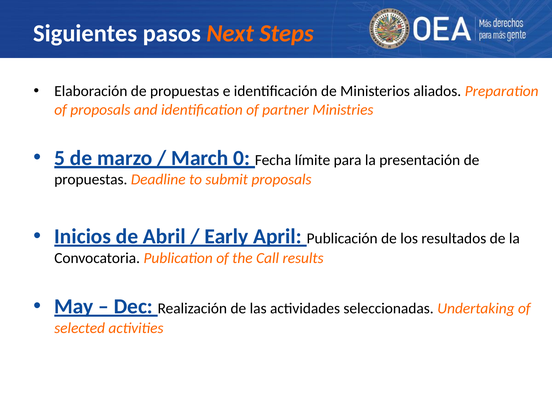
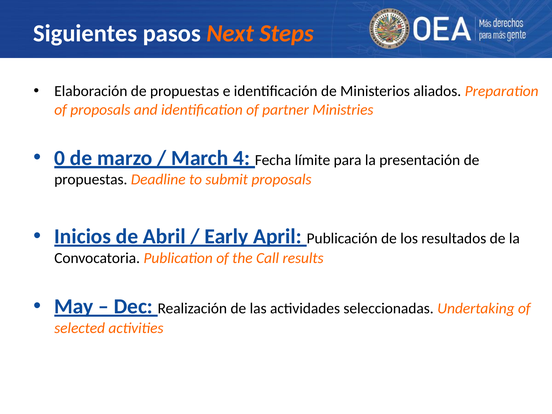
5: 5 -> 0 (60, 158)
0: 0 -> 4 (242, 158)
